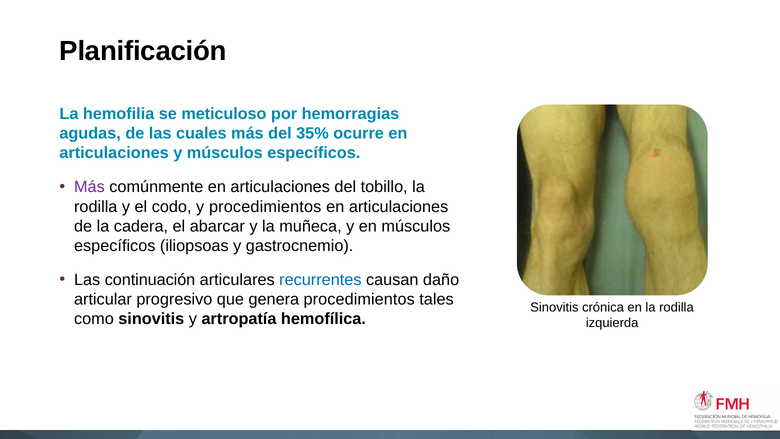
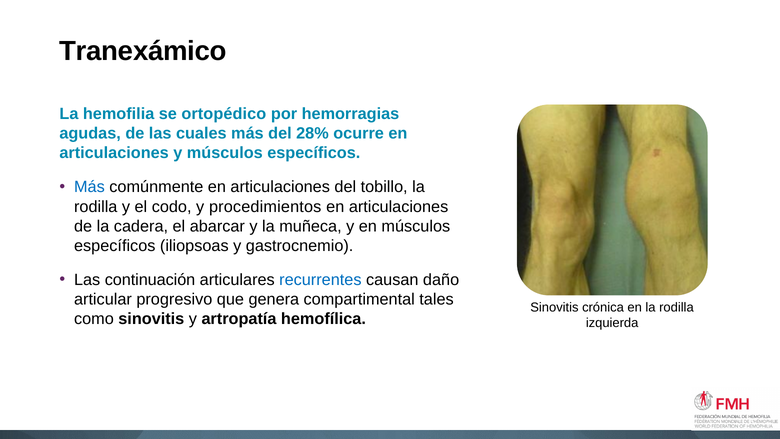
Planificación: Planificación -> Tranexámico (143, 51)
meticuloso: meticuloso -> ortopédico (224, 114)
35%: 35% -> 28% (312, 133)
Más colour: purple -> blue (89, 187)
genera procedimientos: procedimientos -> compartimental (359, 299)
